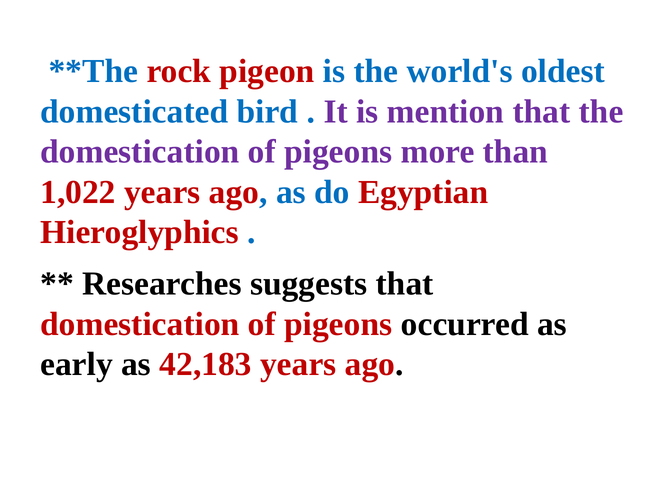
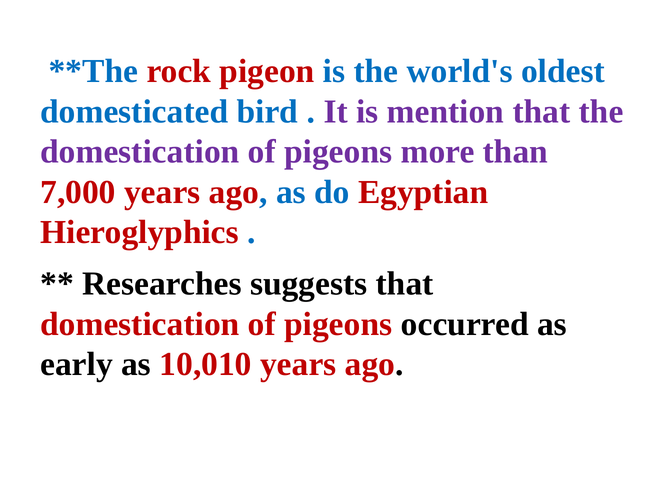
1,022: 1,022 -> 7,000 (78, 192)
42,183: 42,183 -> 10,010 (206, 364)
